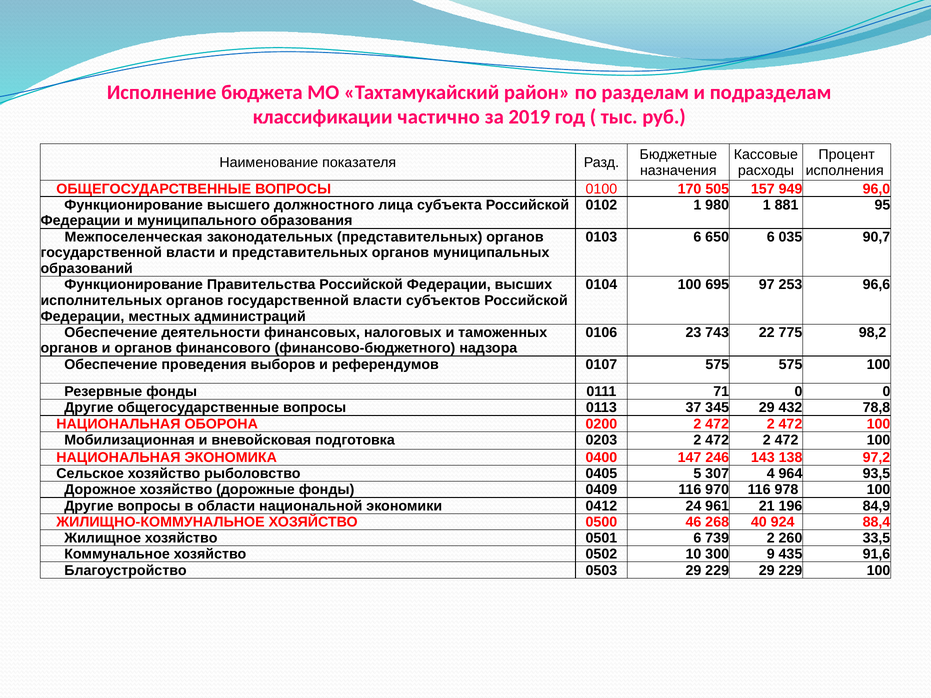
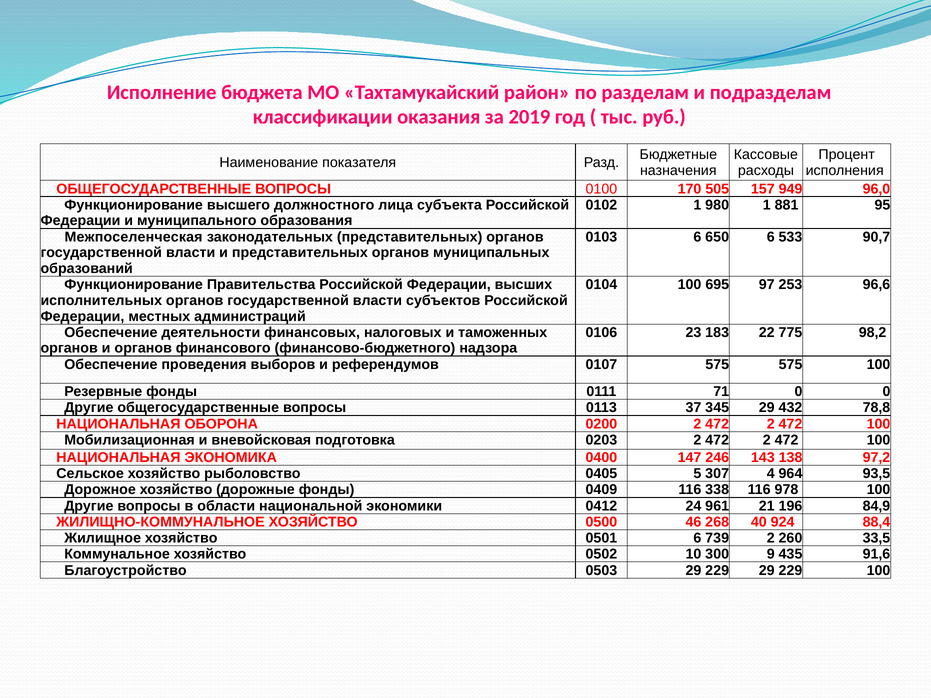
частично: частично -> оказания (439, 117)
035: 035 -> 533 (790, 237)
743: 743 -> 183 (717, 333)
970: 970 -> 338 (717, 490)
